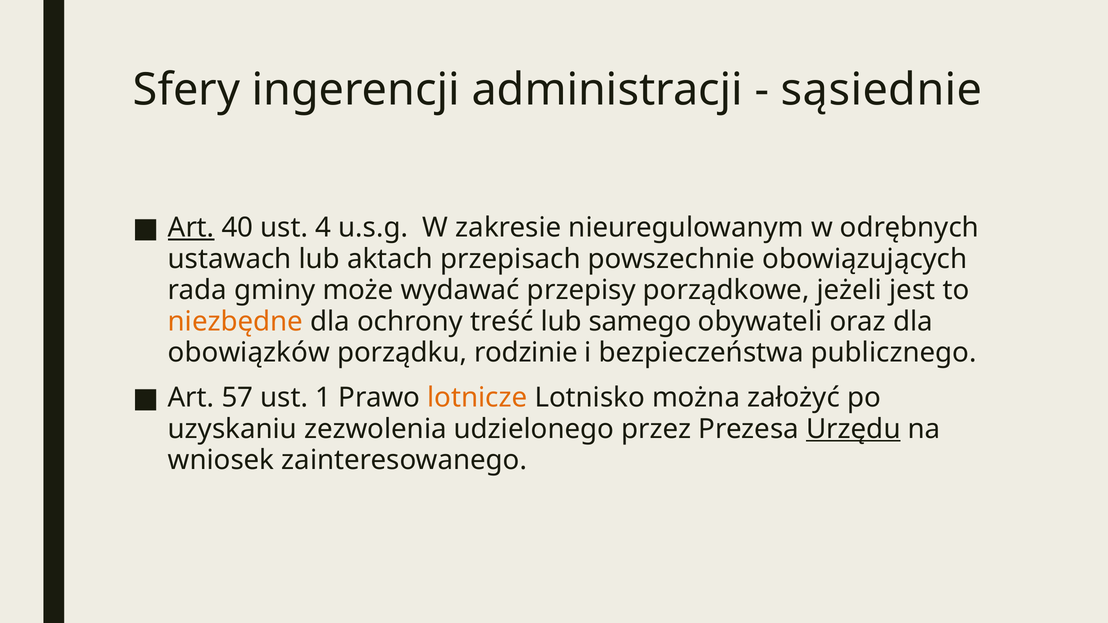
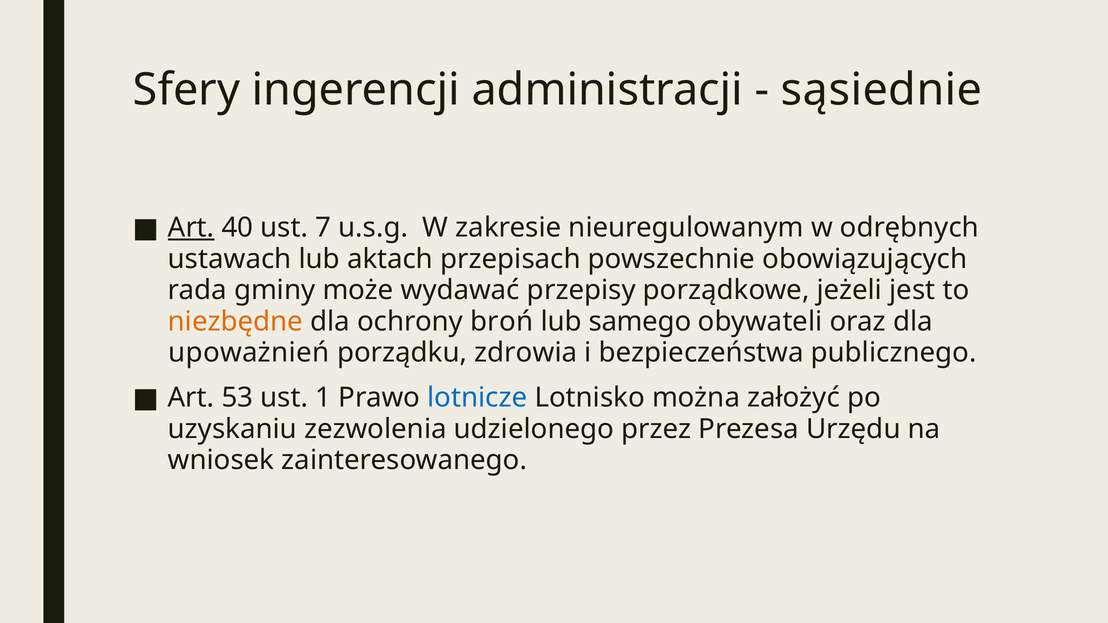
4: 4 -> 7 (323, 228)
treść: treść -> broń (502, 321)
obowiązków: obowiązków -> upoważnień (249, 353)
rodzinie: rodzinie -> zdrowia (526, 353)
57: 57 -> 53 (237, 398)
lotnicze colour: orange -> blue (477, 398)
Urzędu underline: present -> none (853, 429)
